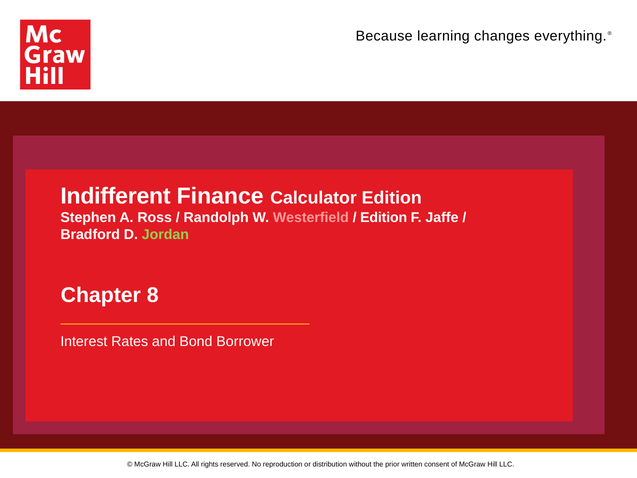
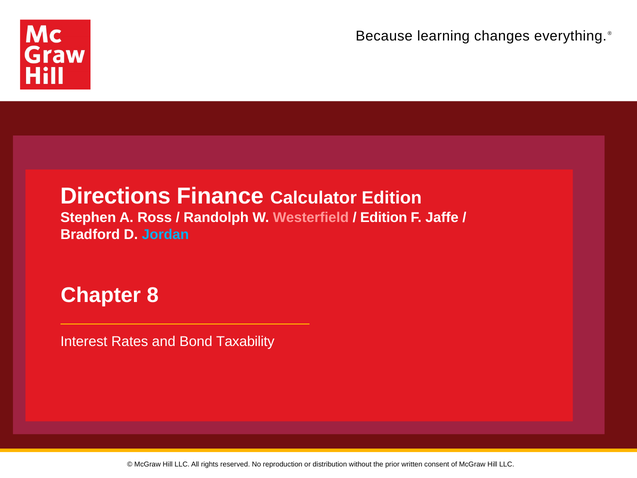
Indifferent: Indifferent -> Directions (115, 196)
Jordan colour: light green -> light blue (165, 234)
Borrower: Borrower -> Taxability (245, 341)
